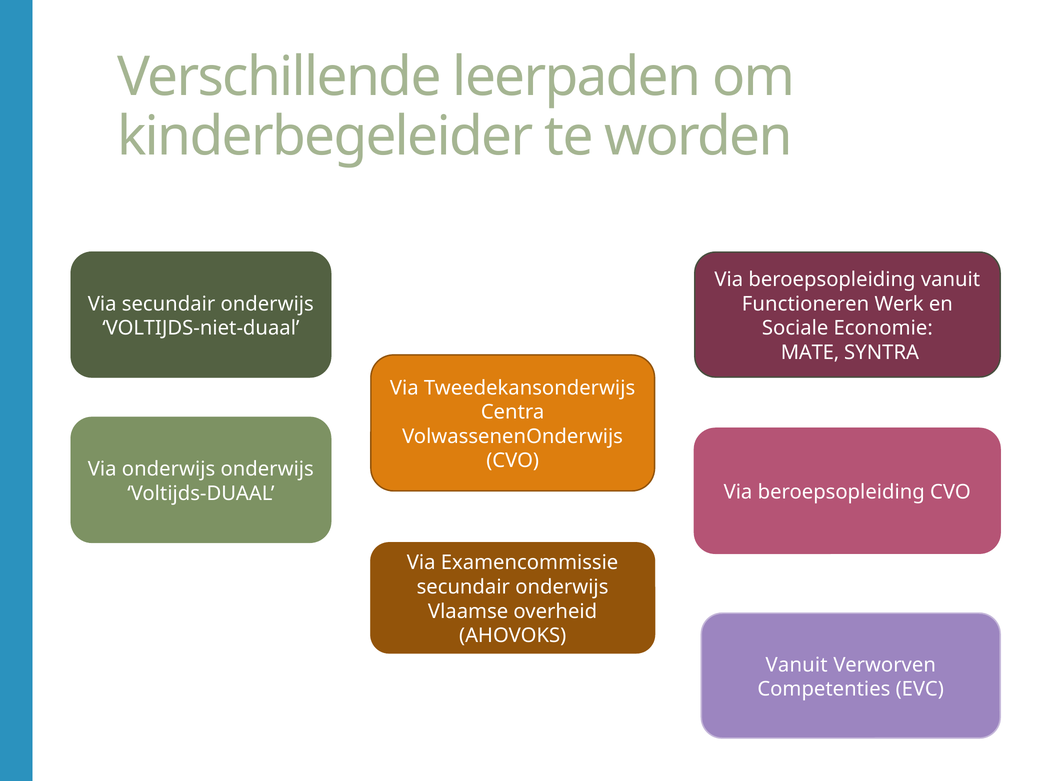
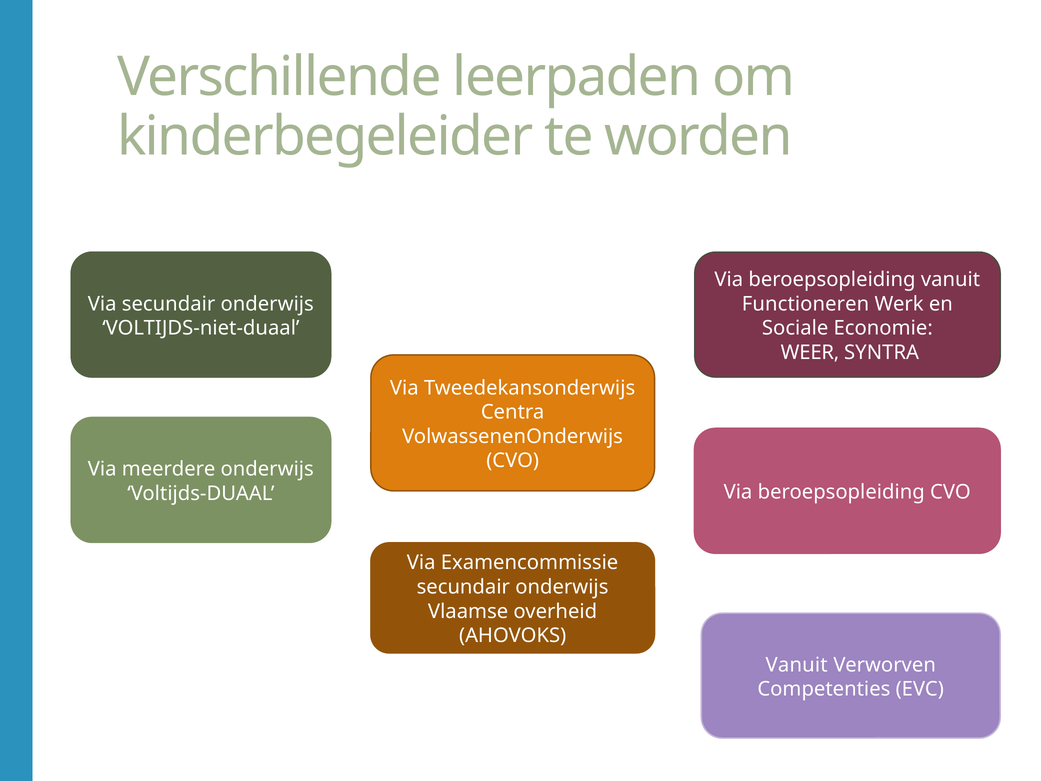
MATE: MATE -> WEER (810, 352)
Via onderwijs: onderwijs -> meerdere (169, 469)
